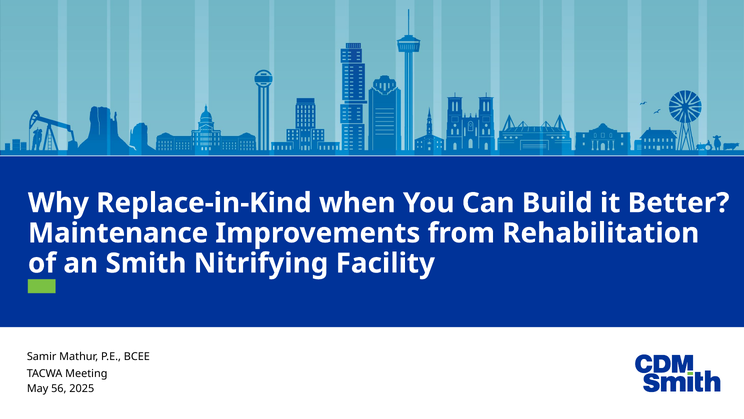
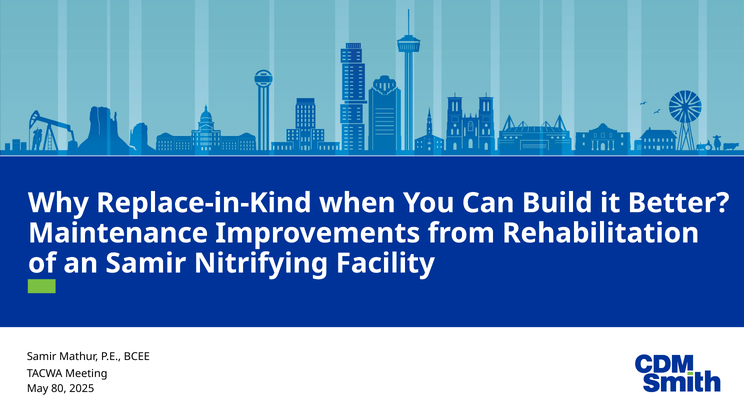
an Smith: Smith -> Samir (146, 263)
56: 56 -> 80 (59, 388)
